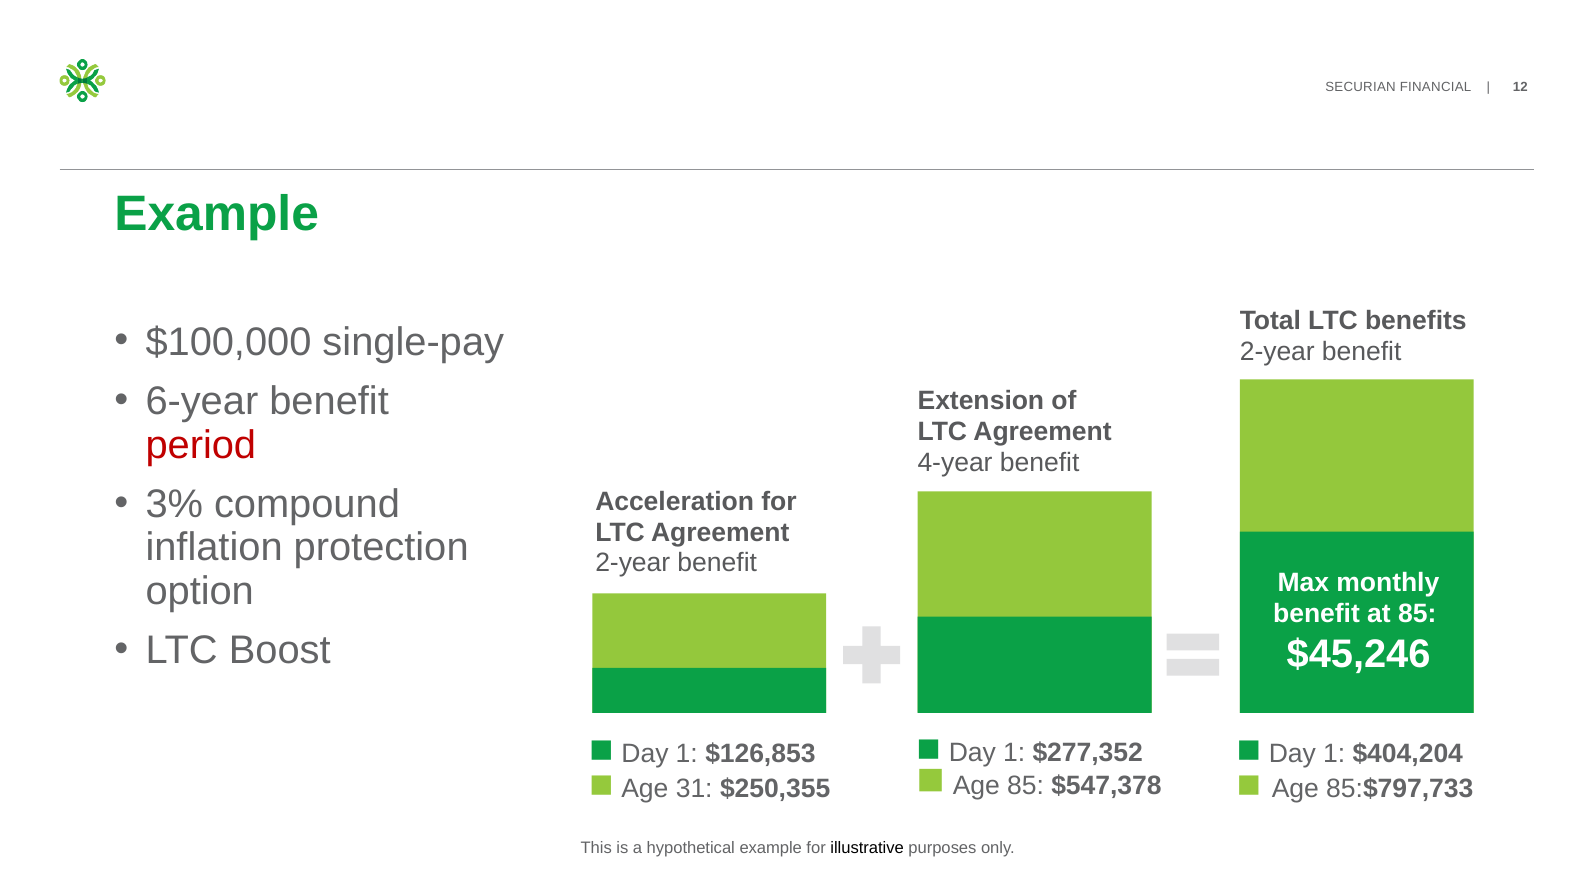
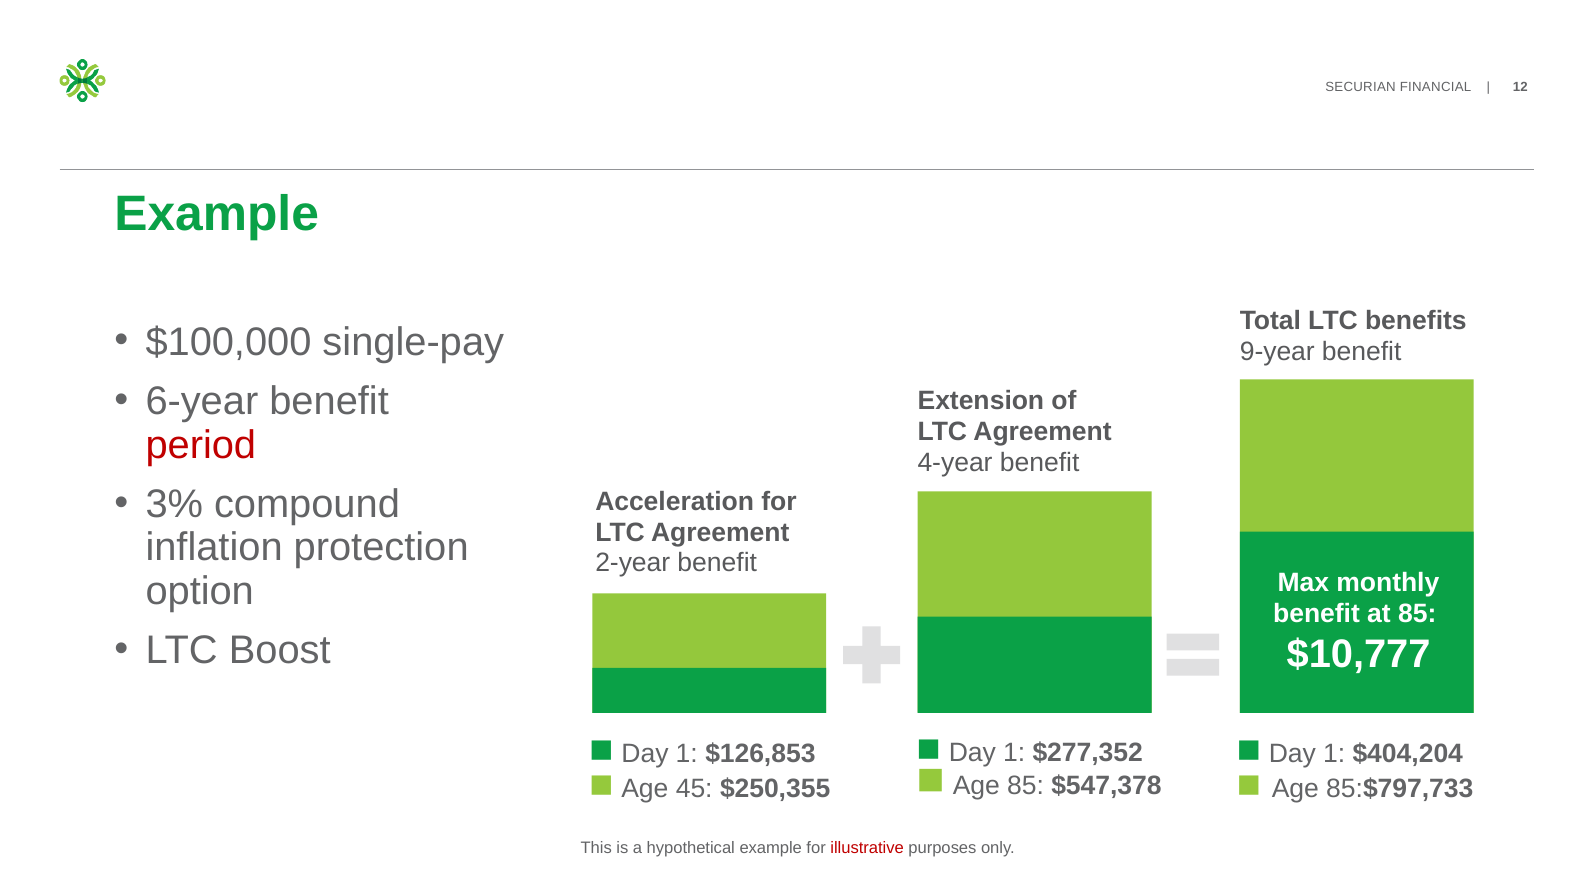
2-year: 2-year -> 9-year (1277, 351)
$45,246: $45,246 -> $10,777 (1359, 655)
31: 31 -> 45 (694, 788)
illustrative colour: black -> red (867, 848)
